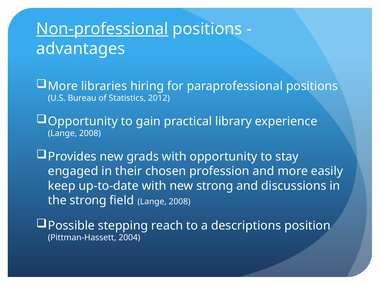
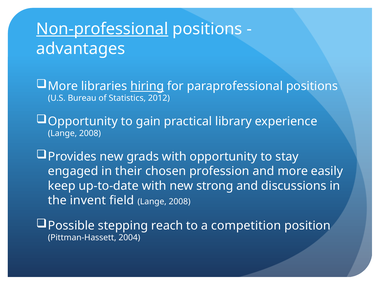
hiring underline: none -> present (147, 86)
the strong: strong -> invent (88, 200)
descriptions: descriptions -> competition (246, 226)
